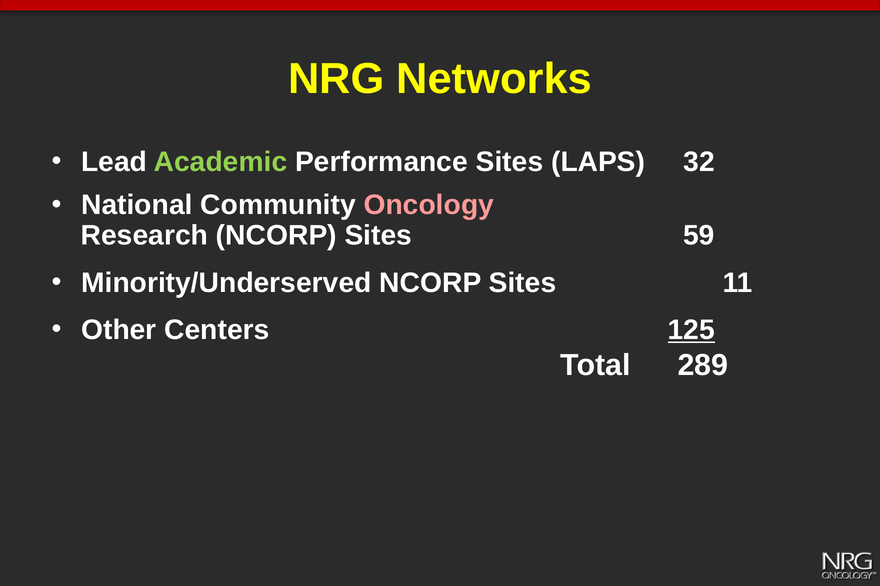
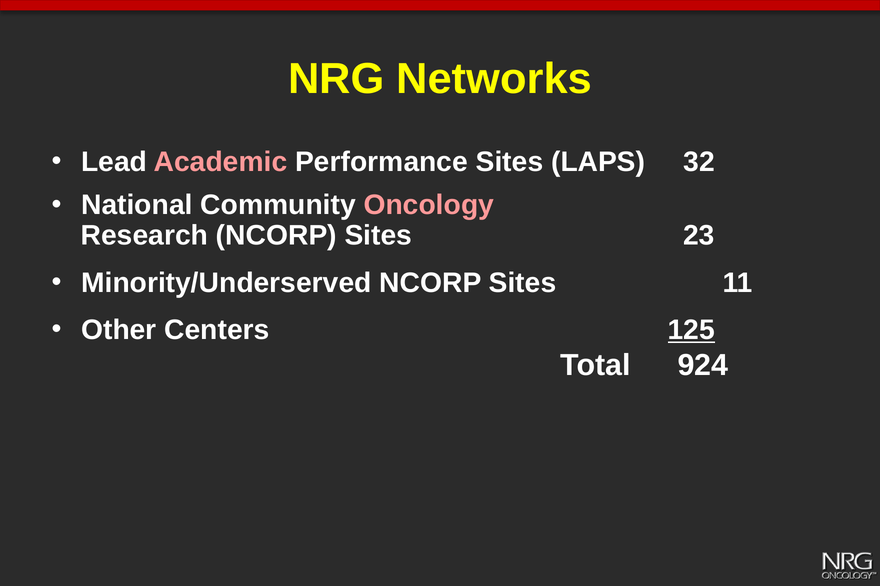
Academic colour: light green -> pink (221, 162)
59: 59 -> 23 (699, 236)
289: 289 -> 924 (703, 366)
